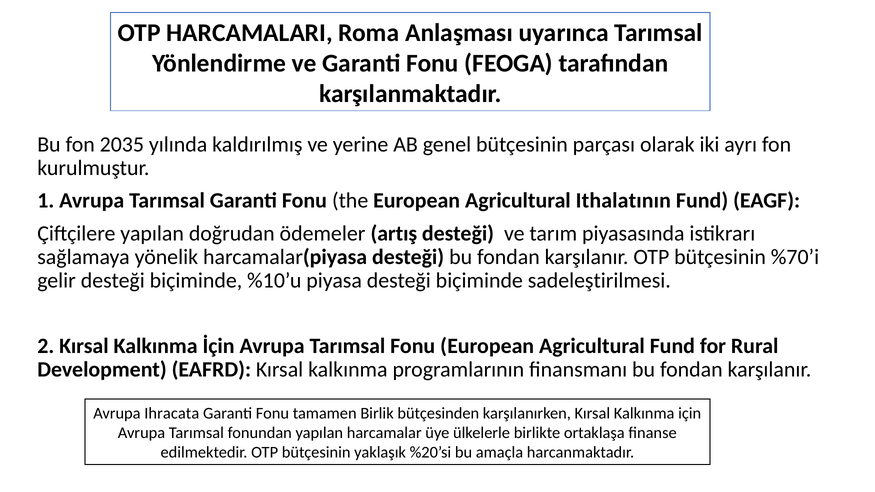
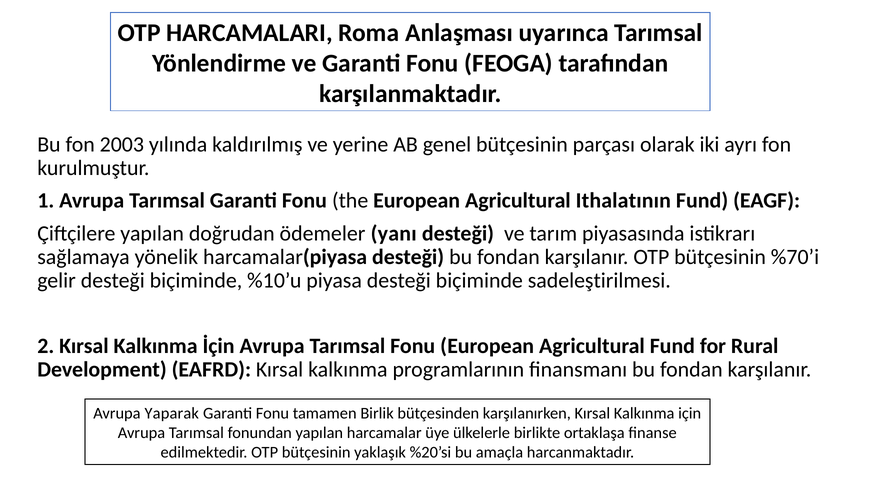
2035: 2035 -> 2003 (122, 144)
artış: artış -> yanı (394, 234)
Ihracata: Ihracata -> Yaparak (172, 413)
